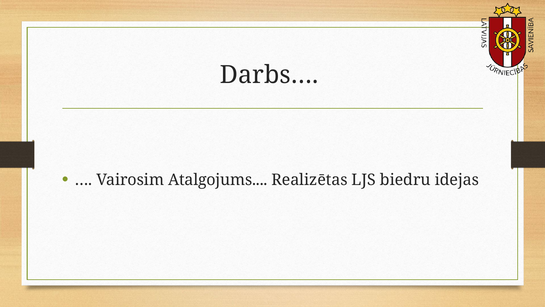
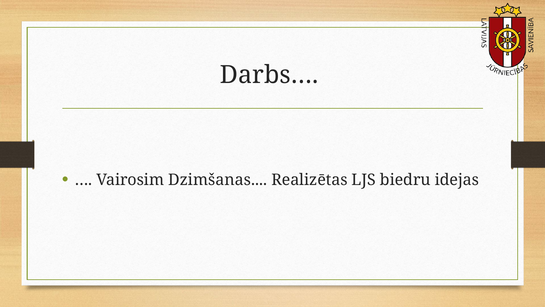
Atalgojums: Atalgojums -> Dzimšanas (218, 180)
